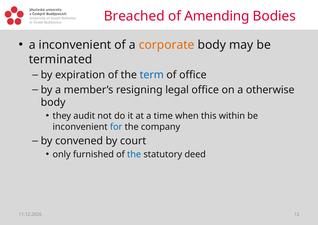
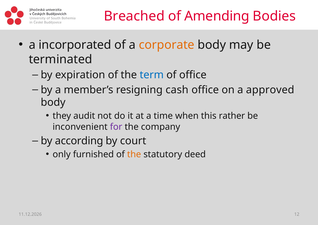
a inconvenient: inconvenient -> incorporated (75, 45)
legal: legal -> cash (177, 90)
otherwise: otherwise -> approved (270, 90)
within: within -> rather (232, 116)
for colour: blue -> purple (116, 127)
convened: convened -> according (79, 141)
the colour: blue -> orange (134, 154)
